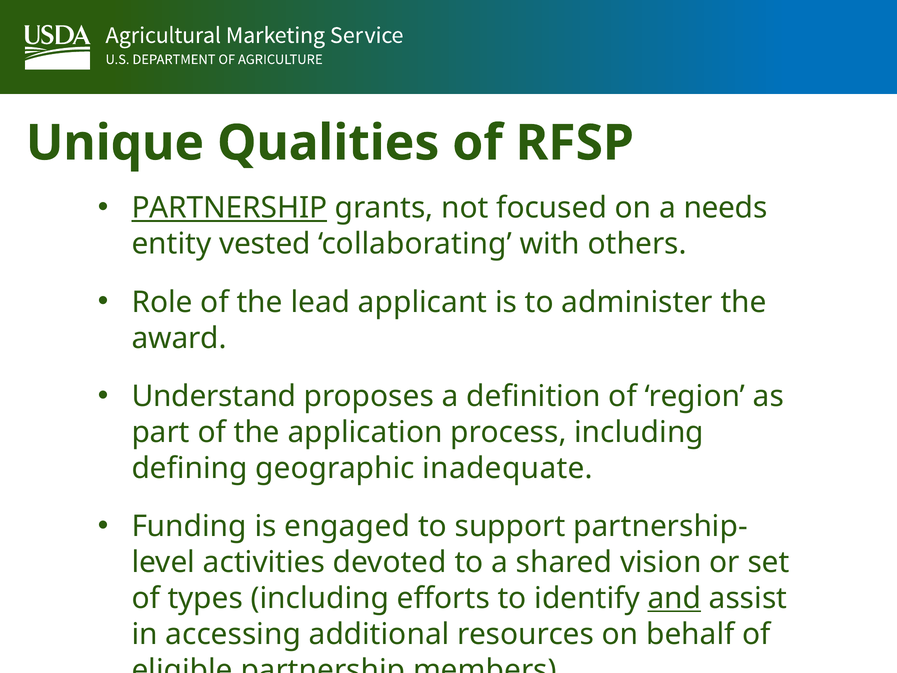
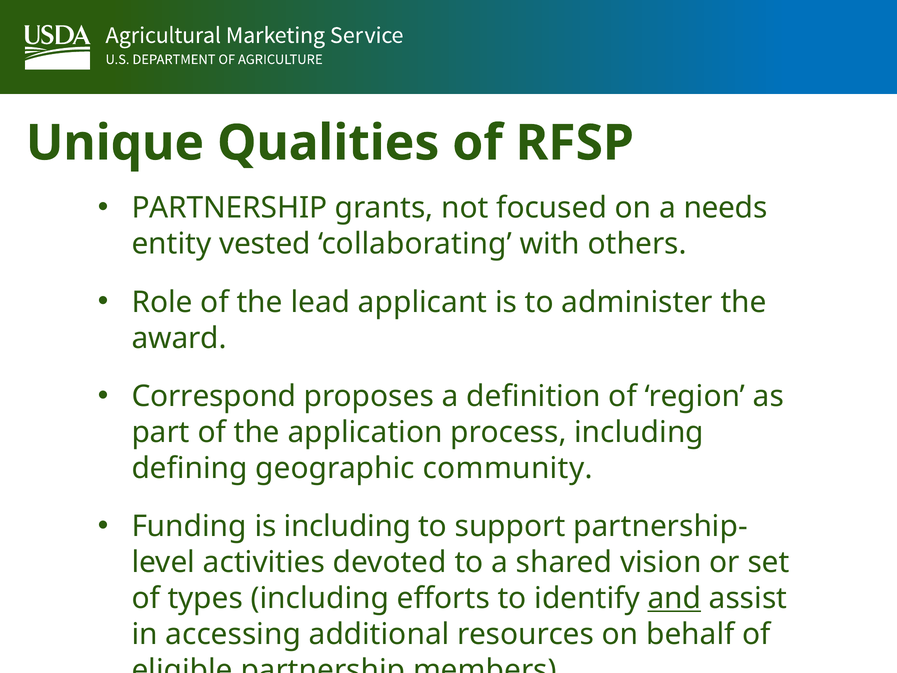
PARTNERSHIP underline: present -> none (229, 208)
Understand: Understand -> Correspond (214, 396)
inadequate: inadequate -> community (508, 468)
is engaged: engaged -> including (348, 526)
